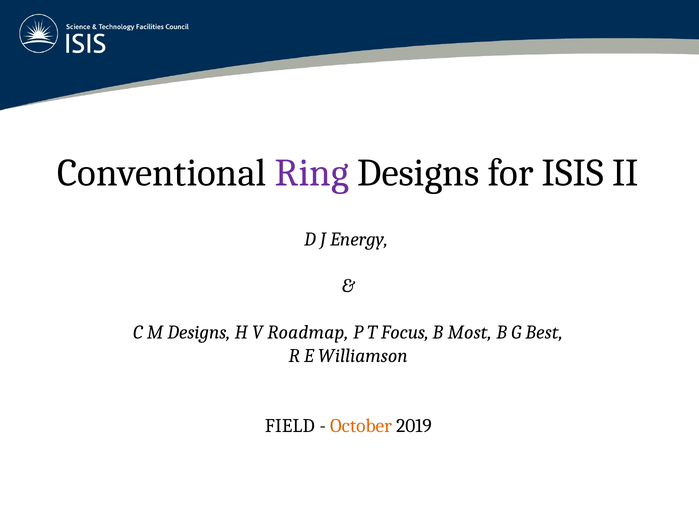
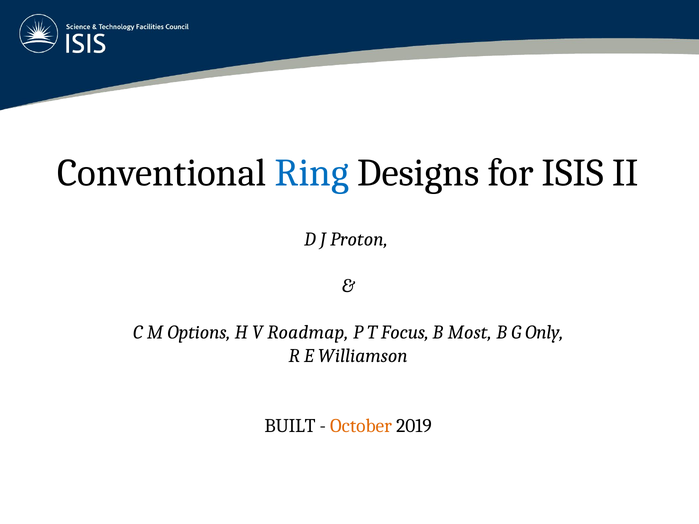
Ring colour: purple -> blue (312, 173)
Energy: Energy -> Proton (359, 239)
M Designs: Designs -> Options (199, 333)
Best: Best -> Only (544, 333)
FIELD: FIELD -> BUILT (290, 426)
